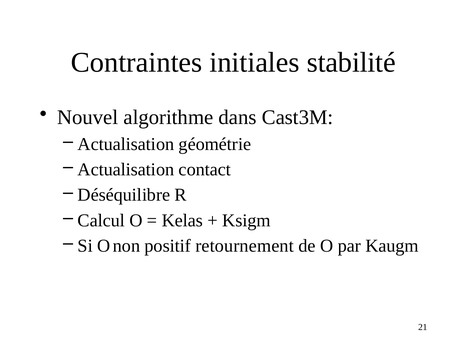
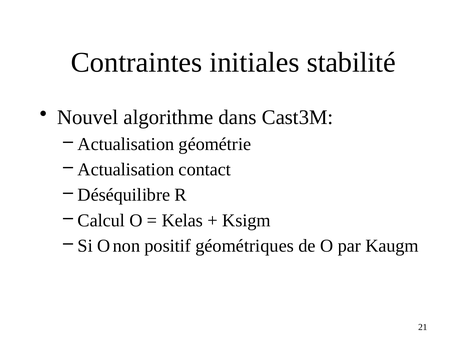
retournement: retournement -> géométriques (245, 246)
